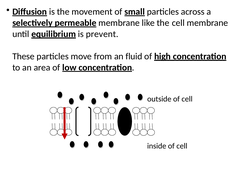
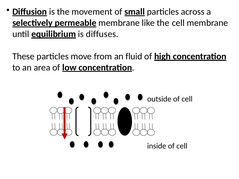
prevent: prevent -> diffuses (102, 34)
